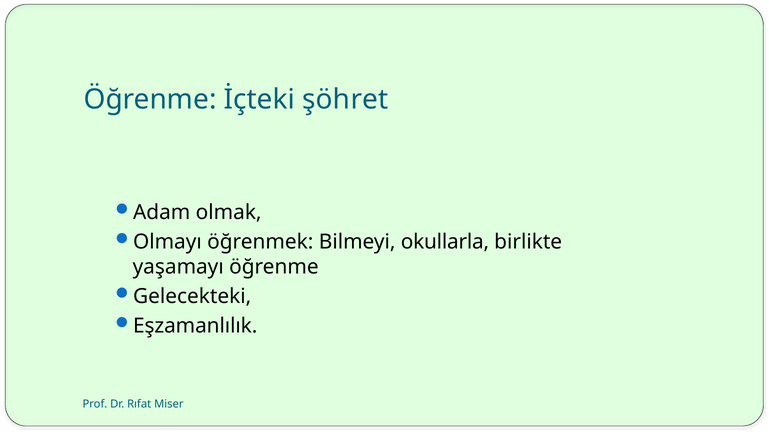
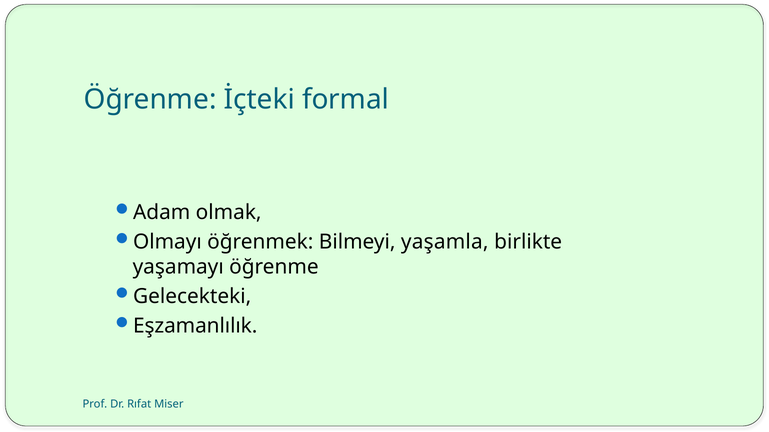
şöhret: şöhret -> formal (346, 100)
okullarla: okullarla -> yaşamla (445, 242)
